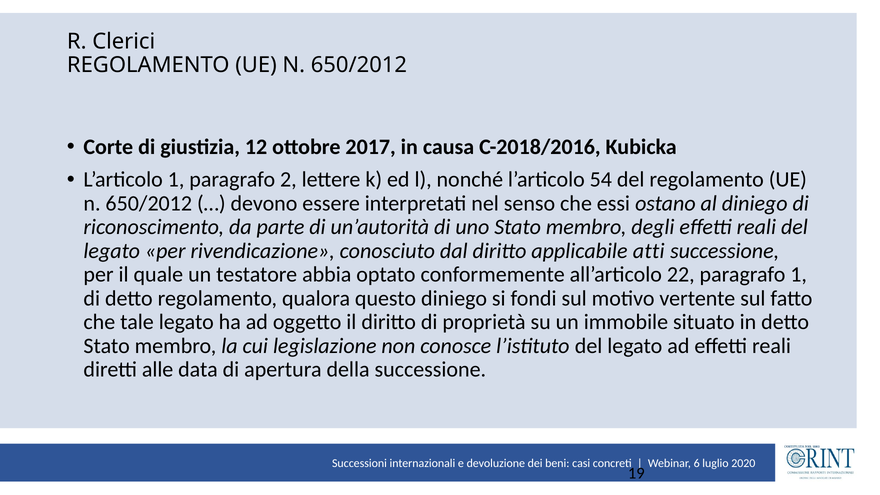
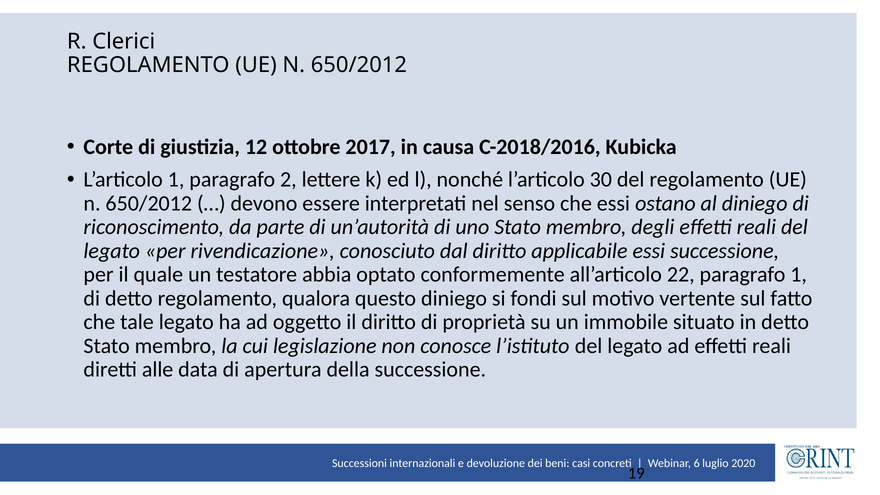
54: 54 -> 30 (601, 180)
applicabile atti: atti -> essi (649, 251)
